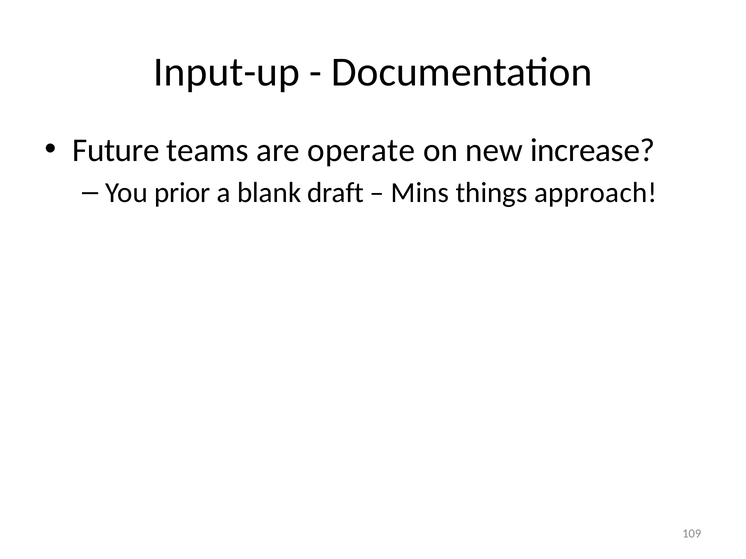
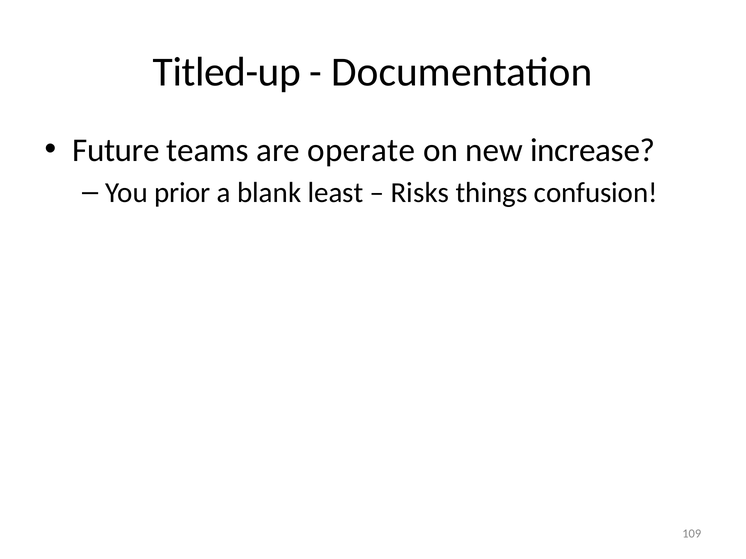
Input-up: Input-up -> Titled-up (227, 72)
draft: draft -> least (335, 193)
Mins: Mins -> Risks (420, 193)
approach: approach -> confusion (596, 193)
